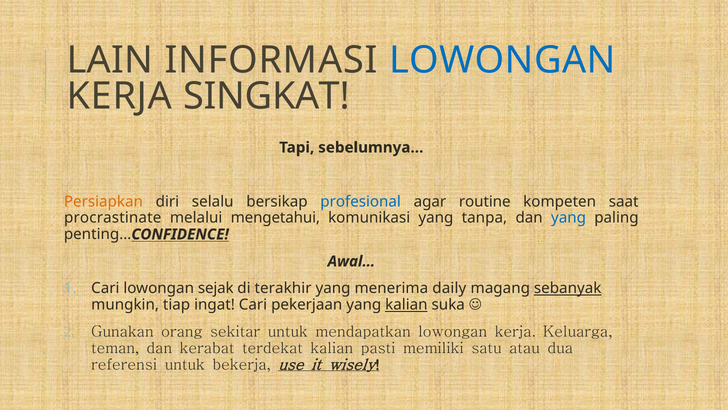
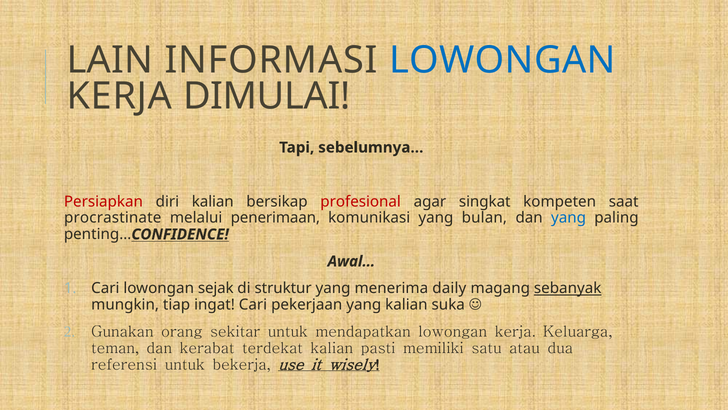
SINGKAT: SINGKAT -> DIMULAI (267, 96)
Persiapkan colour: orange -> red (103, 201)
diri selalu: selalu -> kalian (213, 201)
profesional colour: blue -> red (361, 201)
routine: routine -> singkat (485, 201)
mengetahui: mengetahui -> penerimaan (275, 218)
tanpa: tanpa -> bulan (484, 218)
terakhir: terakhir -> struktur (283, 288)
kalian underline: present -> none (406, 304)
